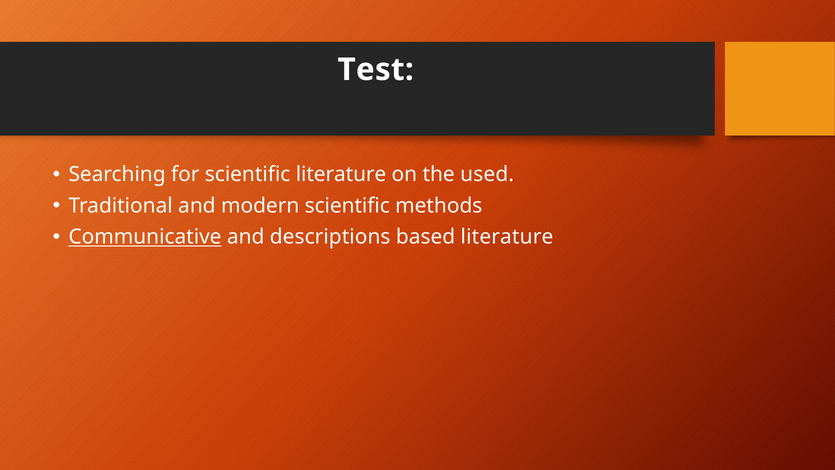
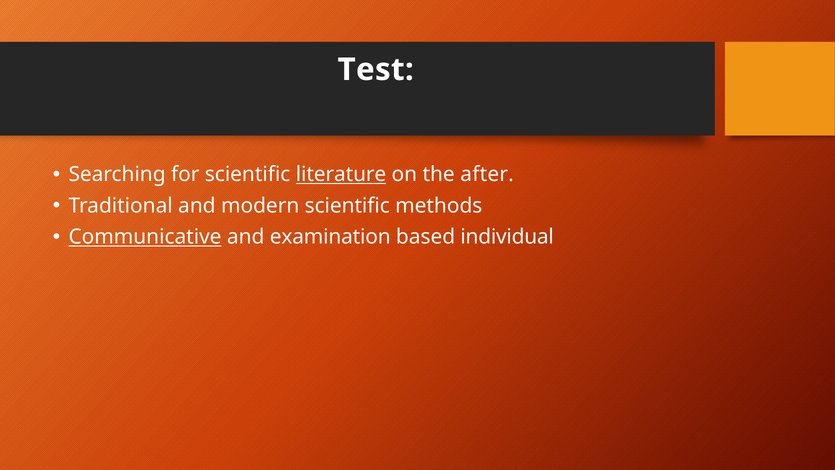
literature underline: none -> present (341, 174)
used: used -> after (487, 174)
descriptions: descriptions -> examination (330, 237)
based literature: literature -> individual (507, 237)
